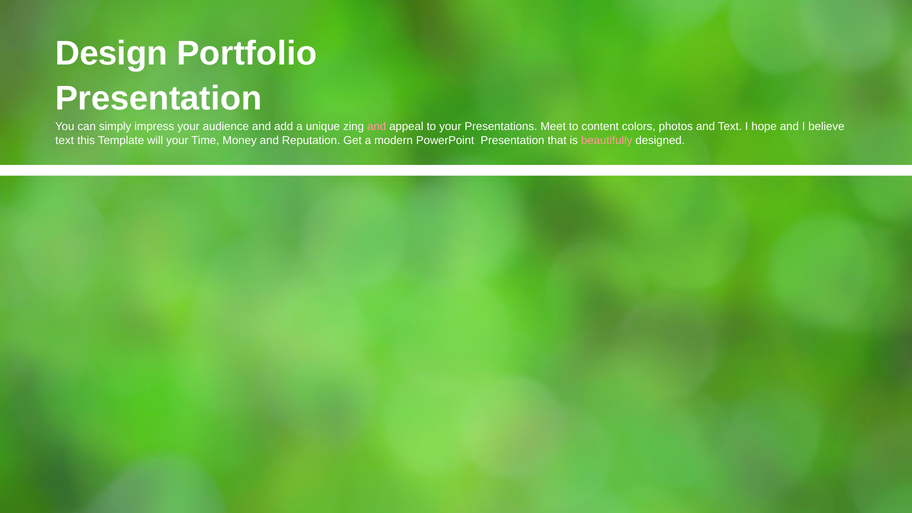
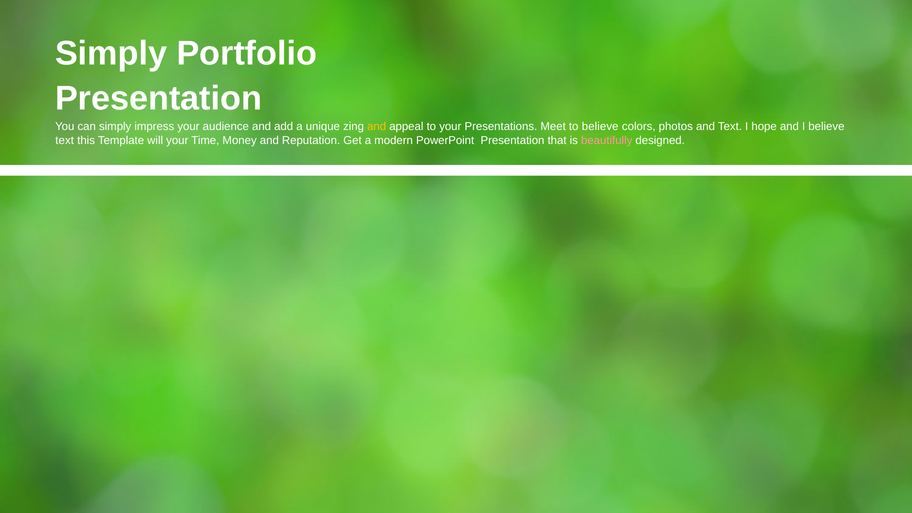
Design: Design -> Simply (111, 53)
and colour: pink -> yellow (377, 127)
to content: content -> believe (600, 127)
